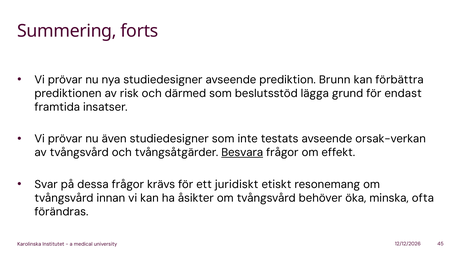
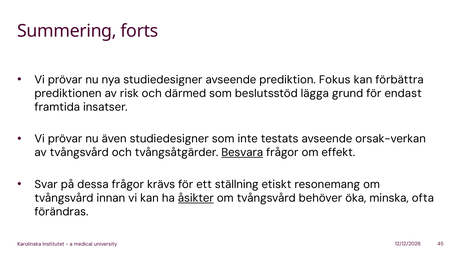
Brunn: Brunn -> Fokus (335, 80)
juridiskt: juridiskt -> ställning (237, 185)
åsikter underline: none -> present (196, 198)
